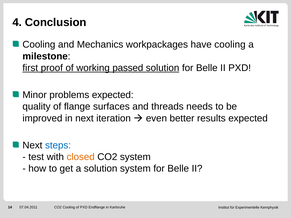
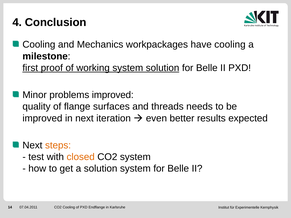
working passed: passed -> system (128, 68)
problems expected: expected -> improved (113, 95)
steps colour: blue -> orange (58, 146)
